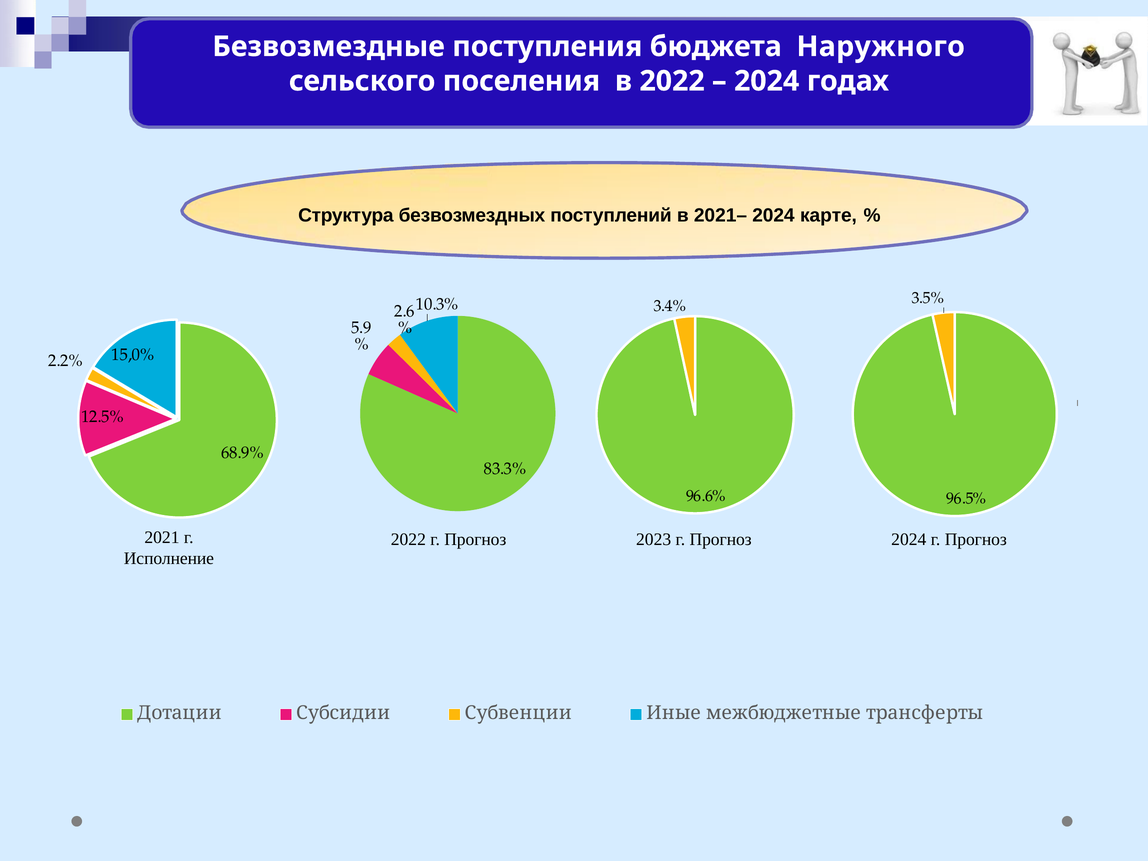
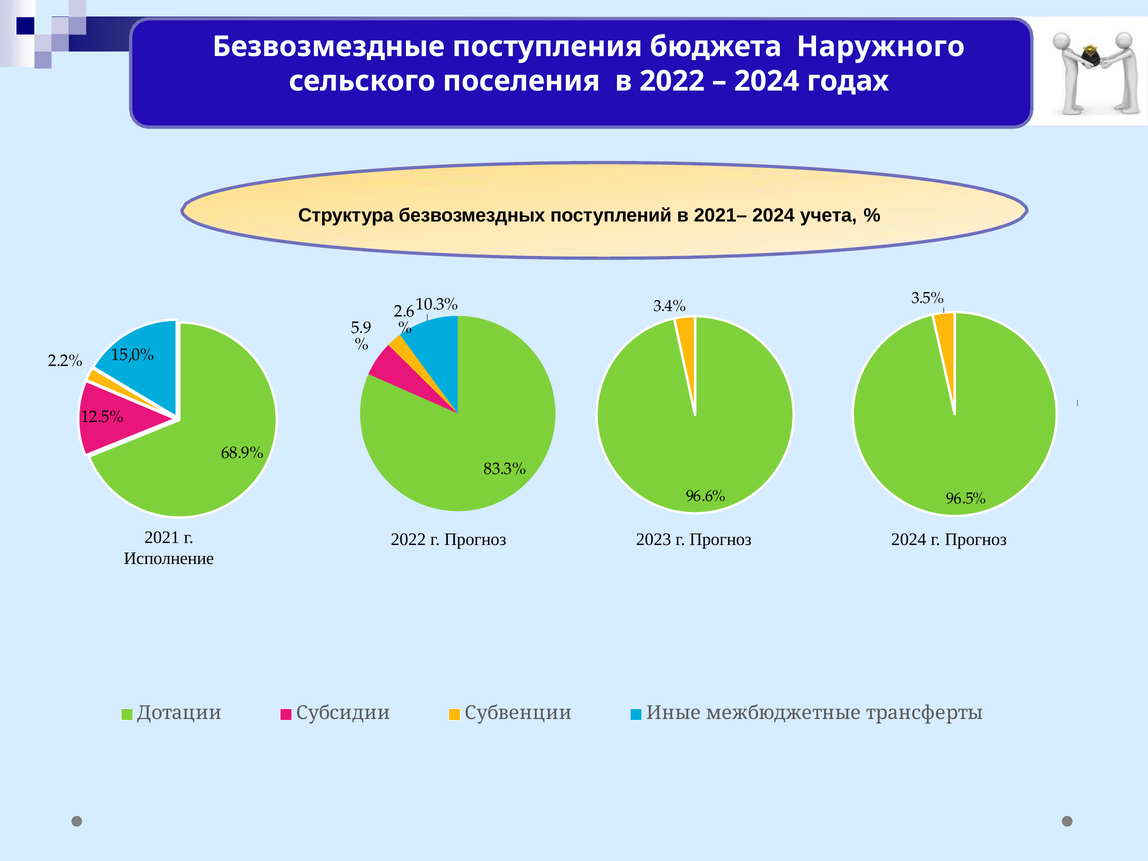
карте: карте -> учета (829, 215)
